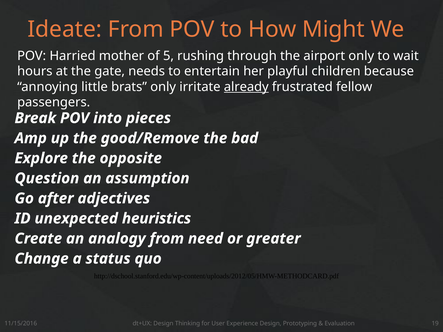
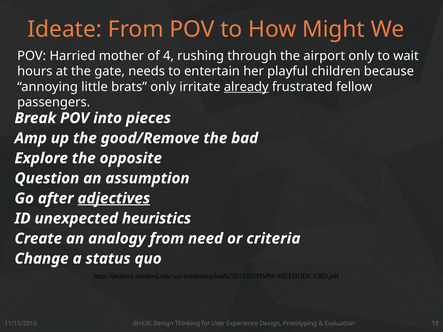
5: 5 -> 4 (168, 56)
adjectives underline: none -> present (114, 199)
greater: greater -> criteria (273, 239)
